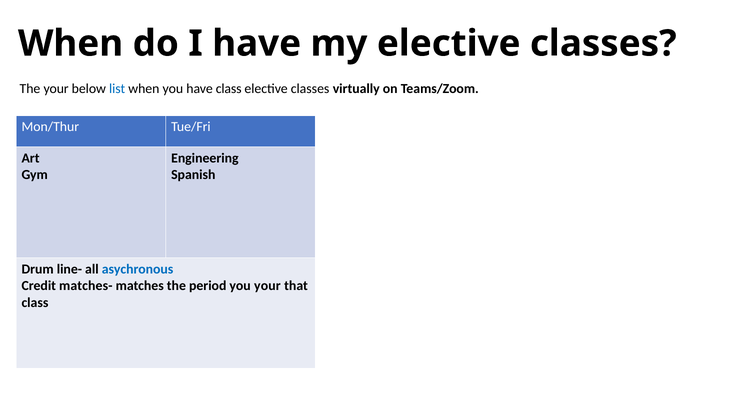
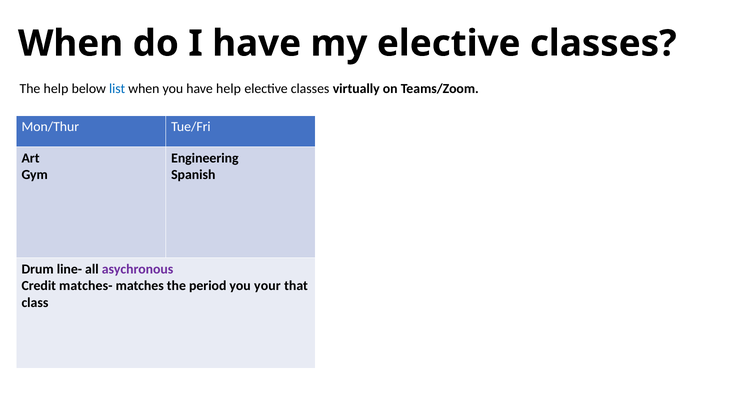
The your: your -> help (56, 89)
have class: class -> help (229, 89)
asychronous colour: blue -> purple (138, 269)
